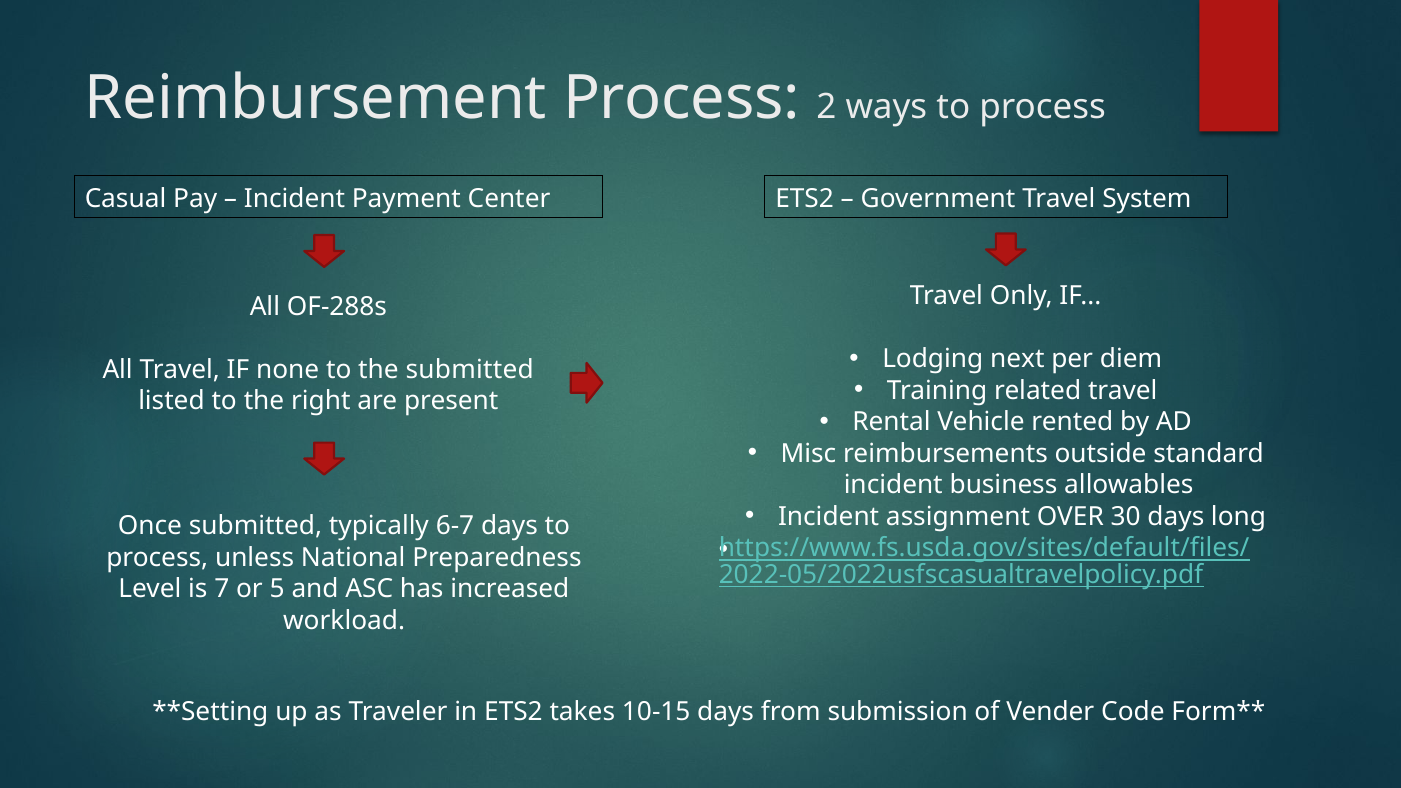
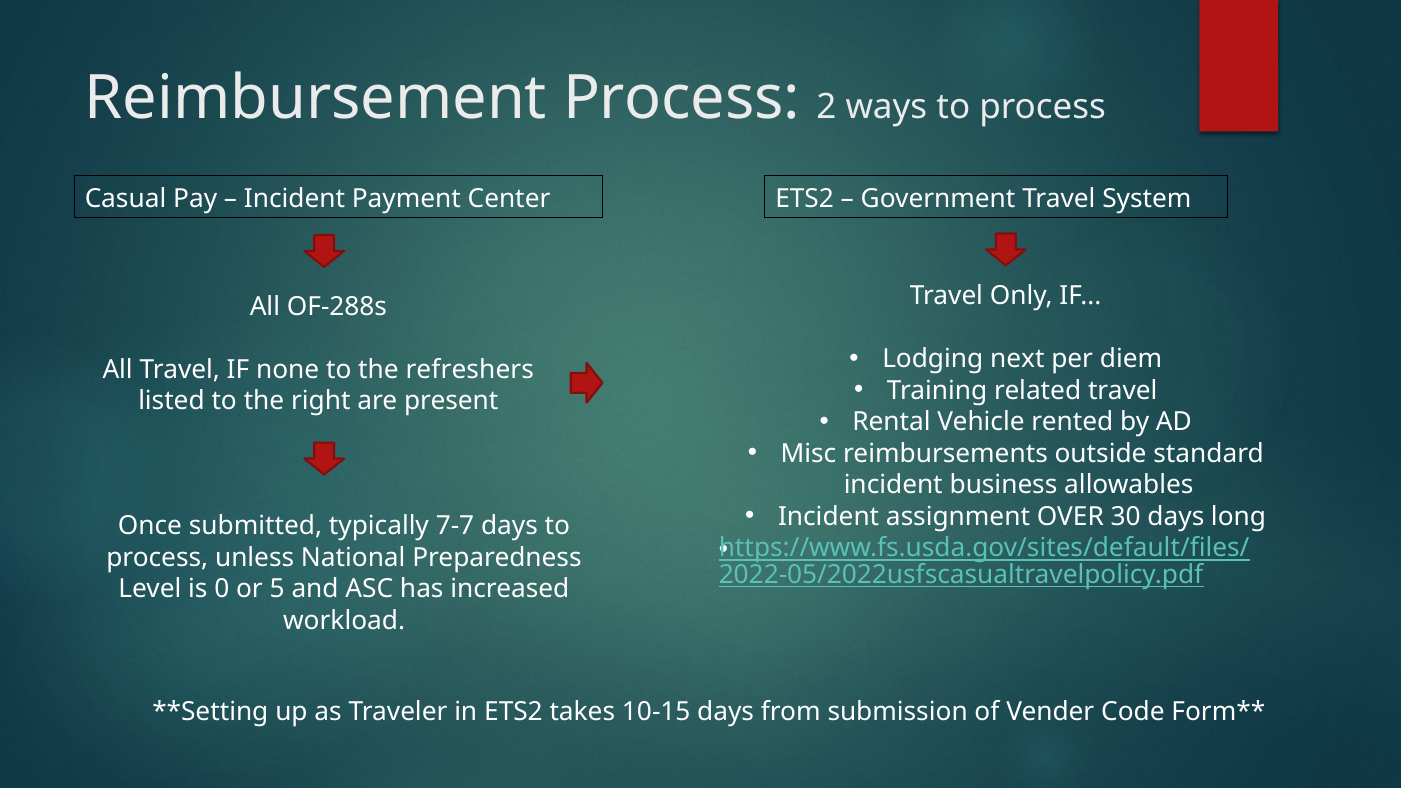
the submitted: submitted -> refreshers (470, 370)
6-7: 6-7 -> 7-7 (455, 526)
7: 7 -> 0 (222, 589)
